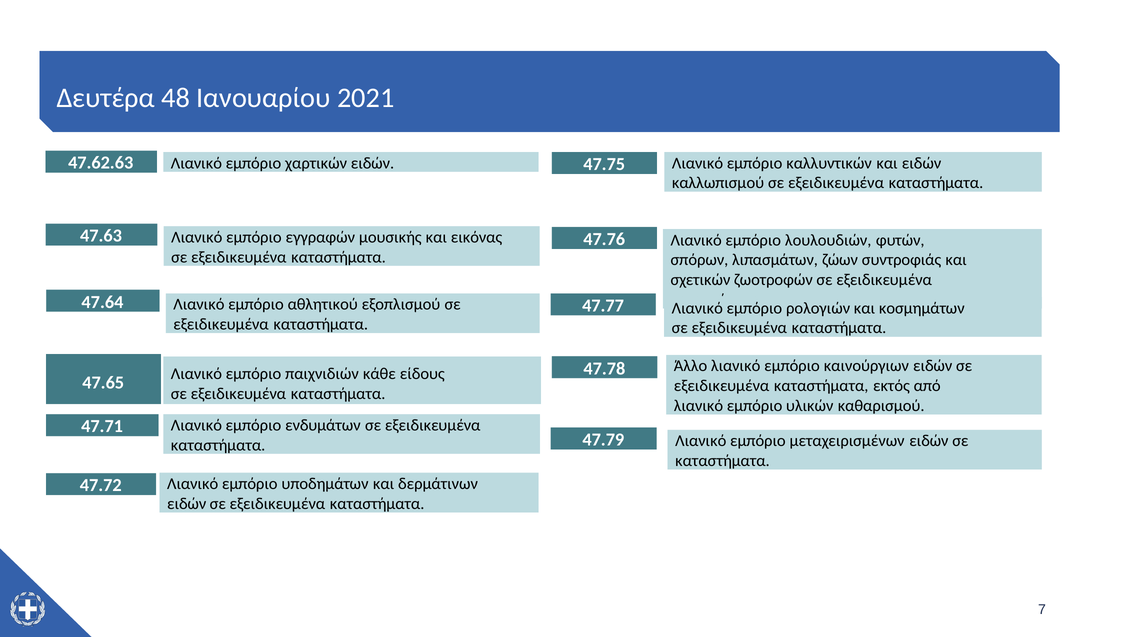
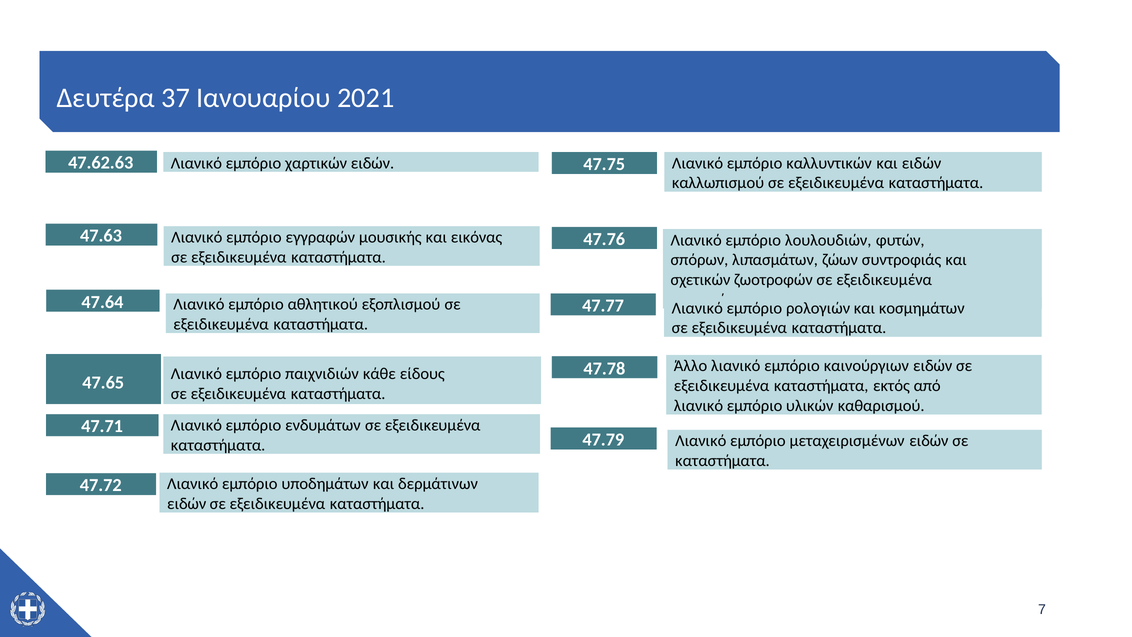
48: 48 -> 37 (176, 98)
